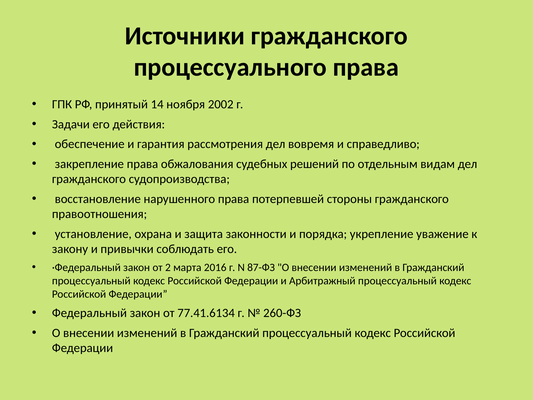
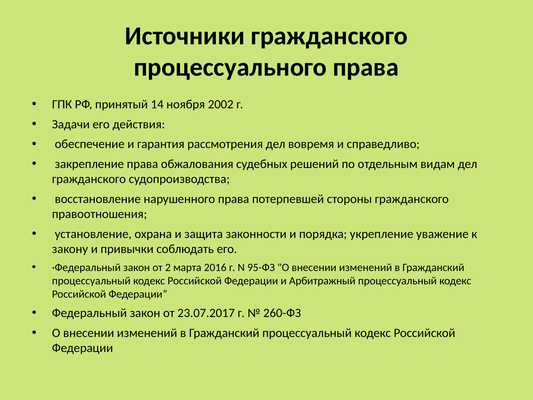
87-ФЗ: 87-ФЗ -> 95-ФЗ (261, 267)
77.41.6134: 77.41.6134 -> 23.07.2017 (206, 313)
